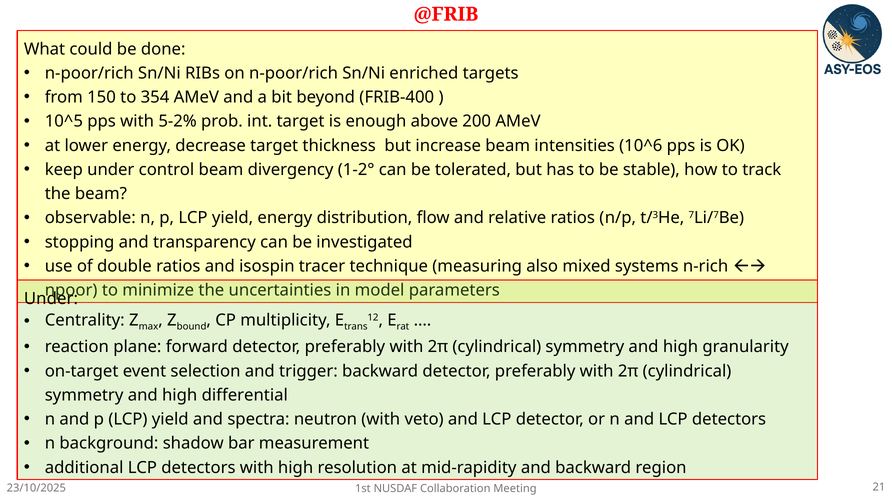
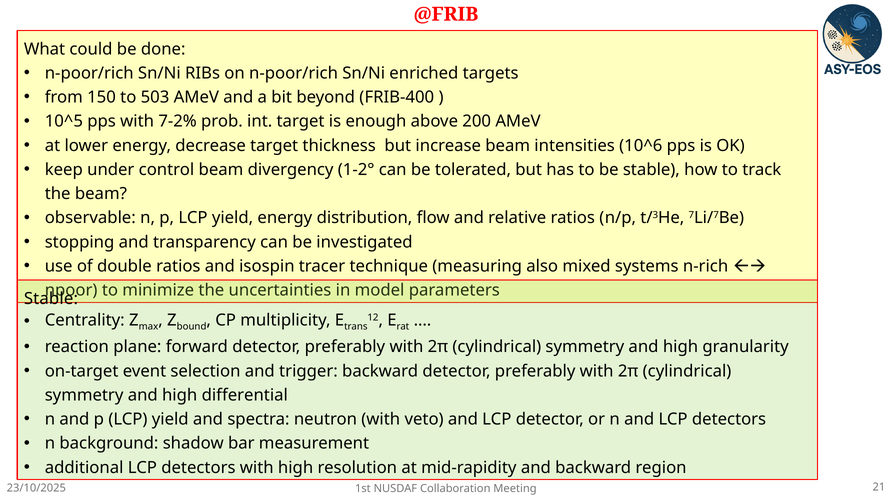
354: 354 -> 503 (155, 97)
5-2%: 5-2% -> 7-2% (178, 122)
Under: Under -> Stable (51, 299)
